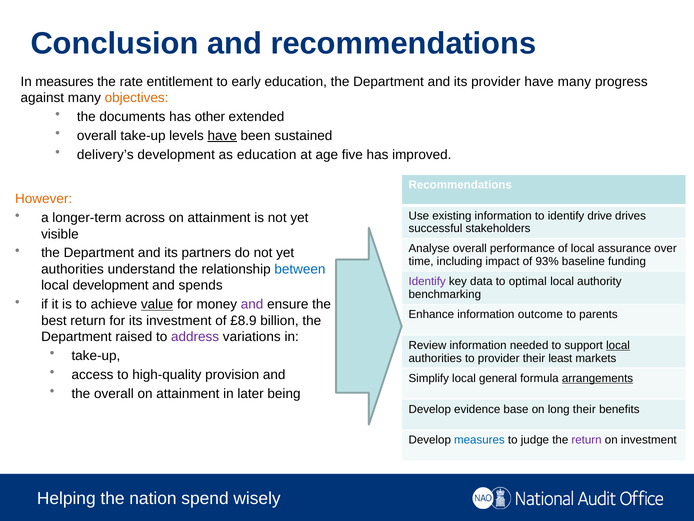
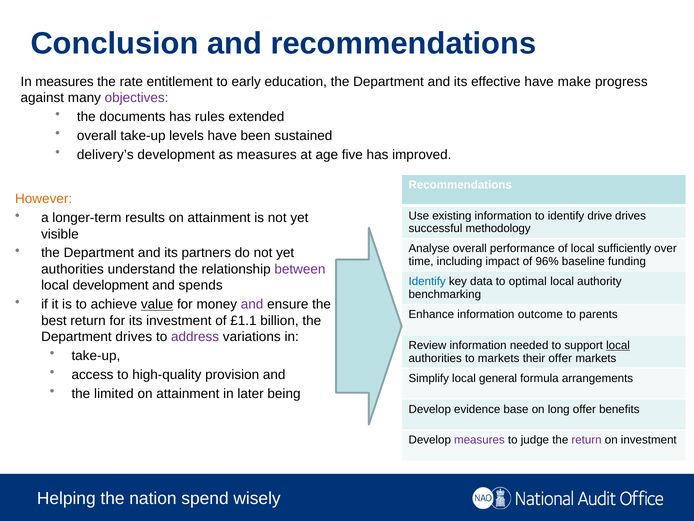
its provider: provider -> effective (496, 81)
have many: many -> make (574, 81)
objectives colour: orange -> purple (137, 98)
other: other -> rules (210, 117)
have underline: present -> none (222, 135)
as education: education -> measures (267, 154)
across: across -> results (145, 218)
stakeholders: stakeholders -> methodology (498, 228)
assurance: assurance -> sufficiently (624, 248)
93%: 93% -> 96% (547, 261)
between colour: blue -> purple (300, 269)
Identify colour: purple -> blue (427, 281)
£8.9: £8.9 -> £1.1 (243, 320)
Department raised: raised -> drives (134, 337)
to provider: provider -> markets (499, 358)
their least: least -> offer (560, 358)
arrangements underline: present -> none (597, 378)
the overall: overall -> limited (114, 393)
long their: their -> offer (584, 409)
measures colour: blue -> purple (479, 440)
